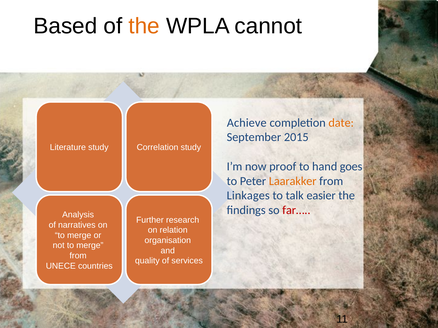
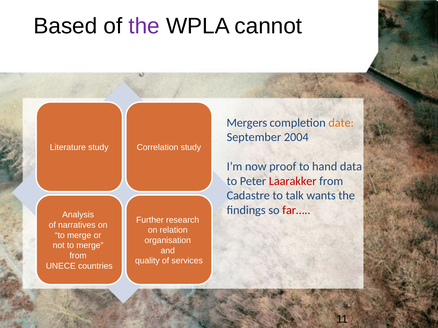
the colour: orange -> purple (144, 26)
Achieve: Achieve -> Mergers (247, 123)
2015: 2015 -> 2004 (296, 137)
goes: goes -> data (351, 167)
Laarakker colour: orange -> red (293, 181)
Linkages: Linkages -> Cadastre (248, 196)
easier: easier -> wants (321, 196)
